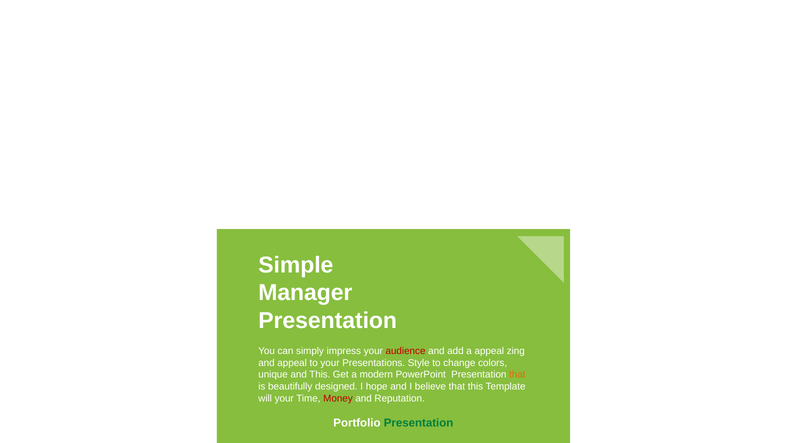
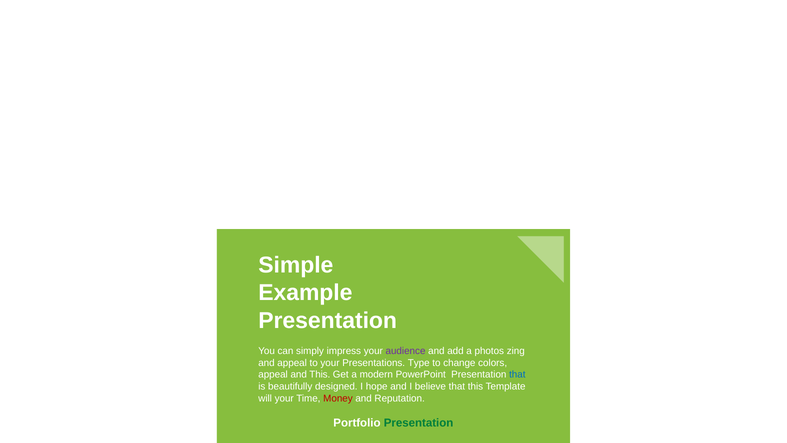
Manager: Manager -> Example (305, 293)
audience colour: red -> purple (406, 351)
a appeal: appeal -> photos (489, 351)
Style: Style -> Type (419, 363)
unique: unique -> appeal (273, 374)
that colour: orange -> blue (517, 374)
